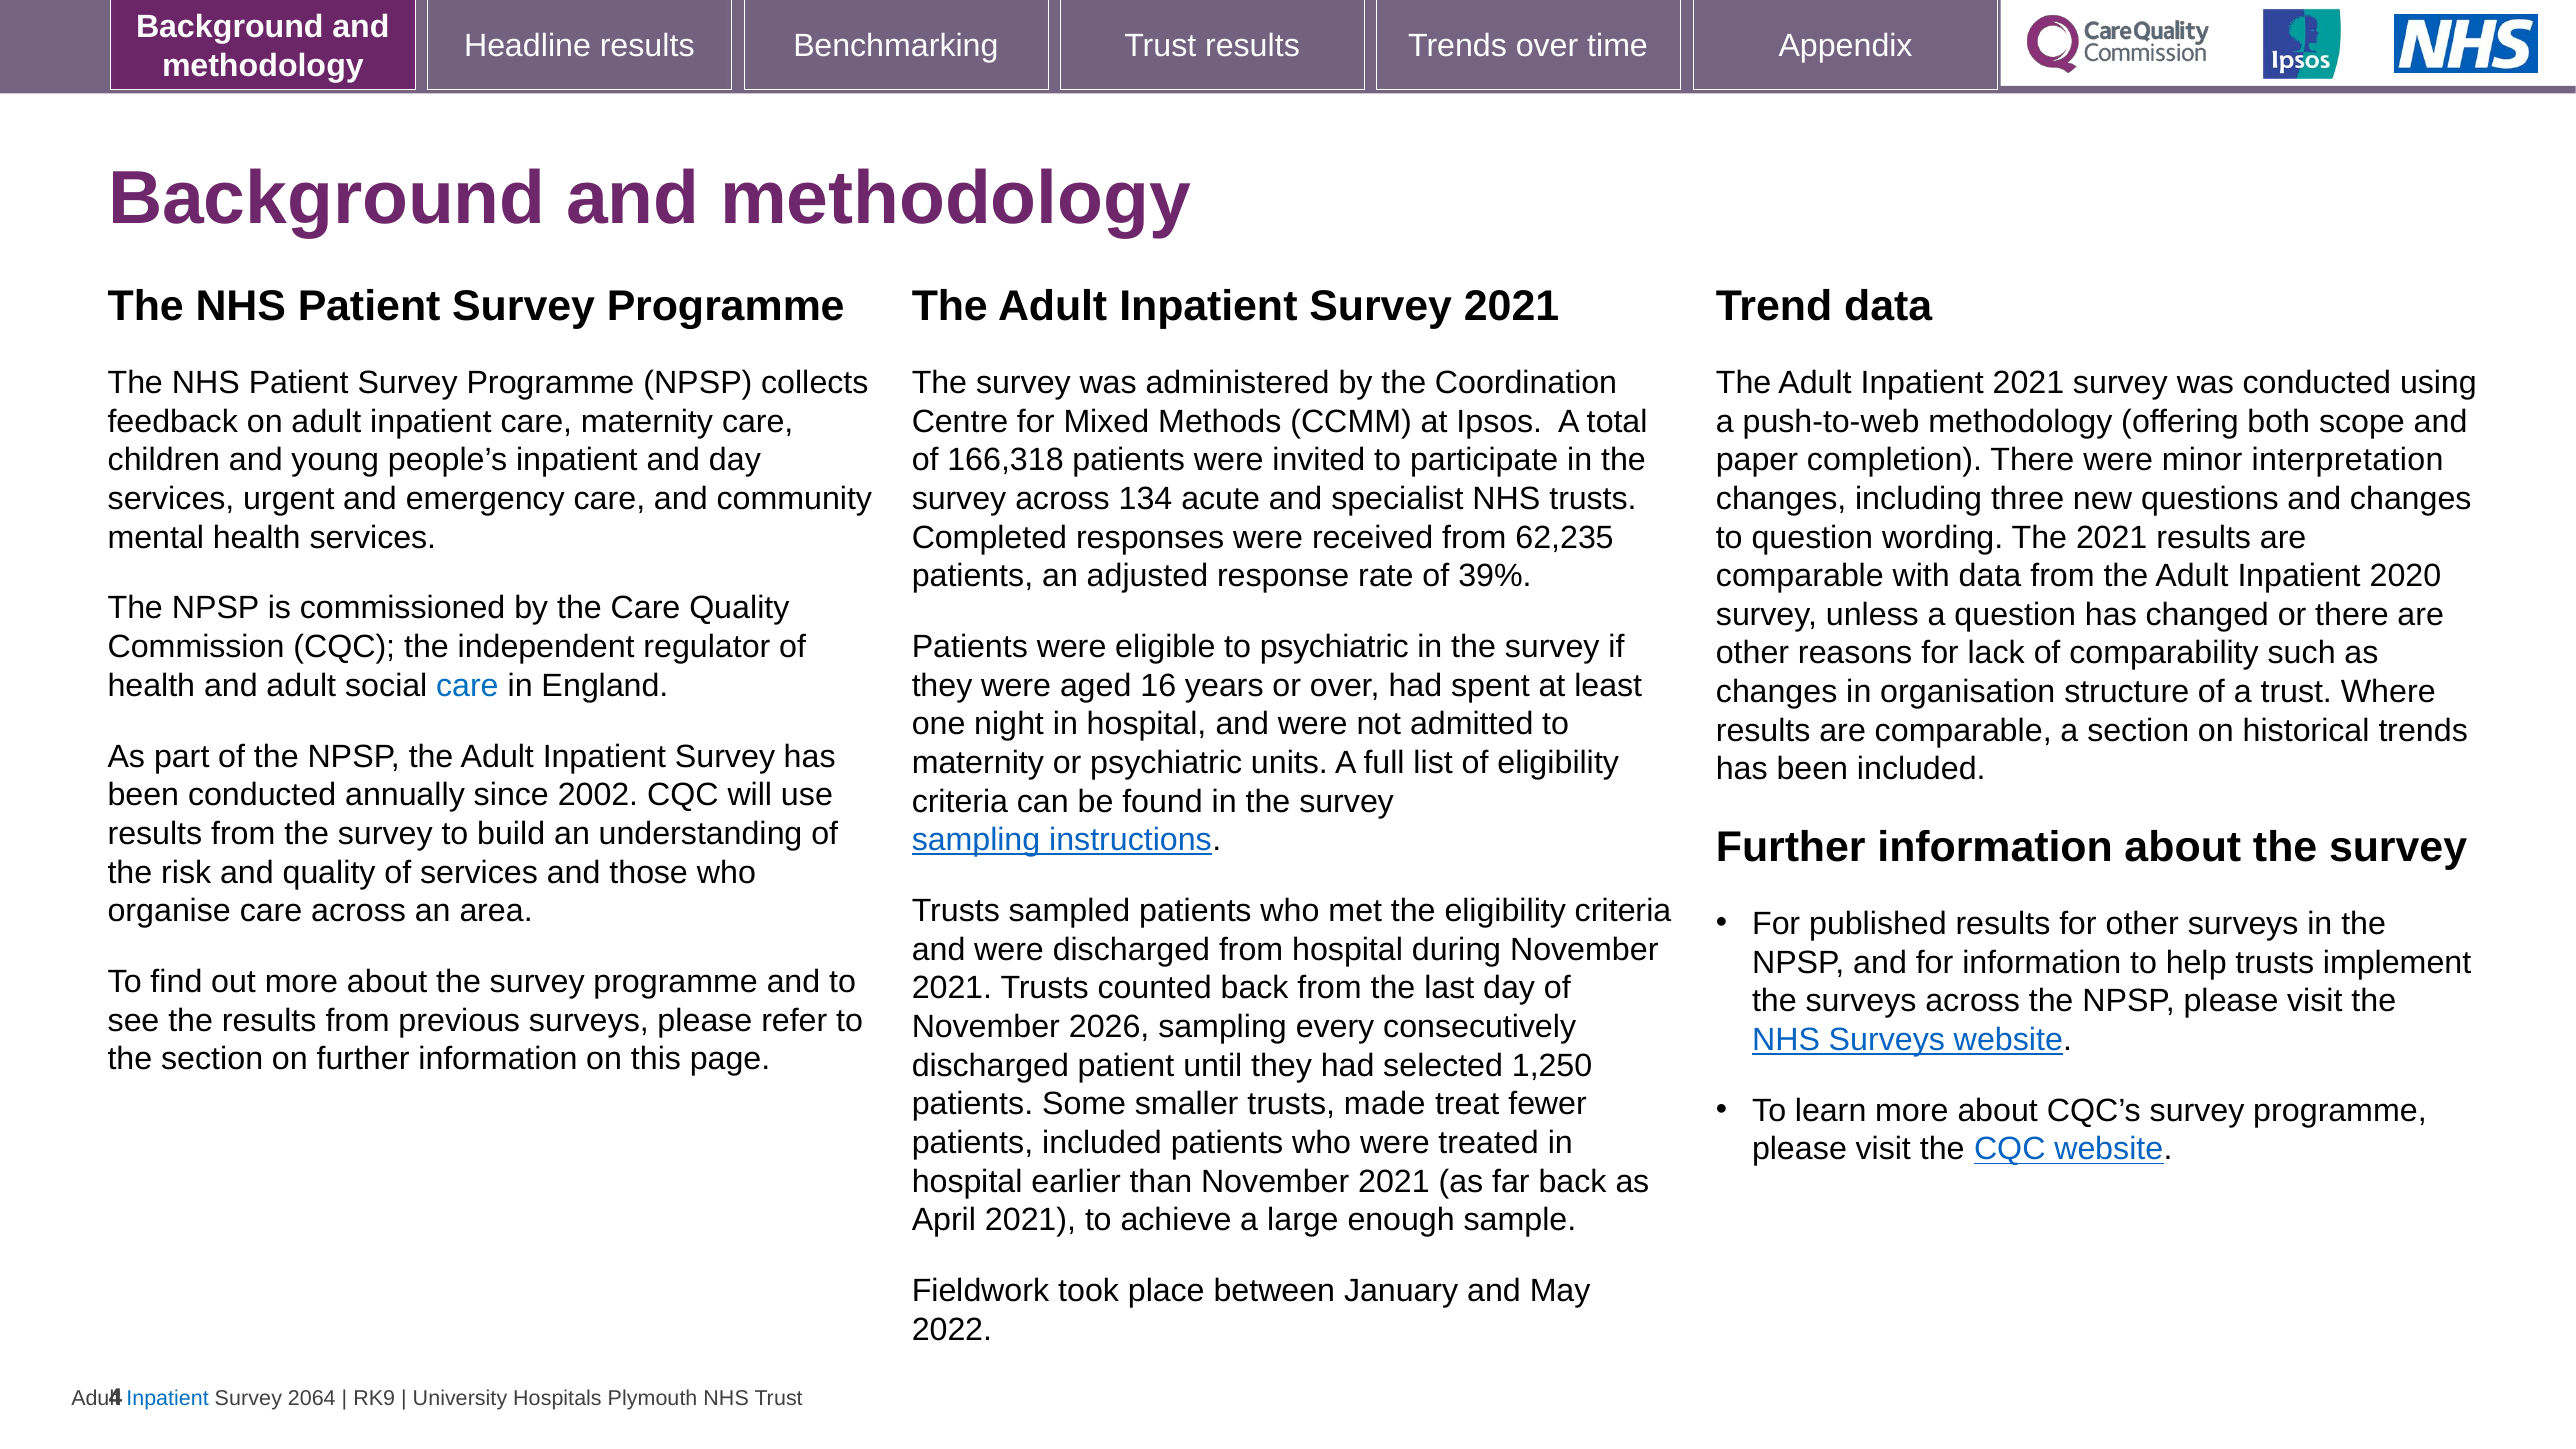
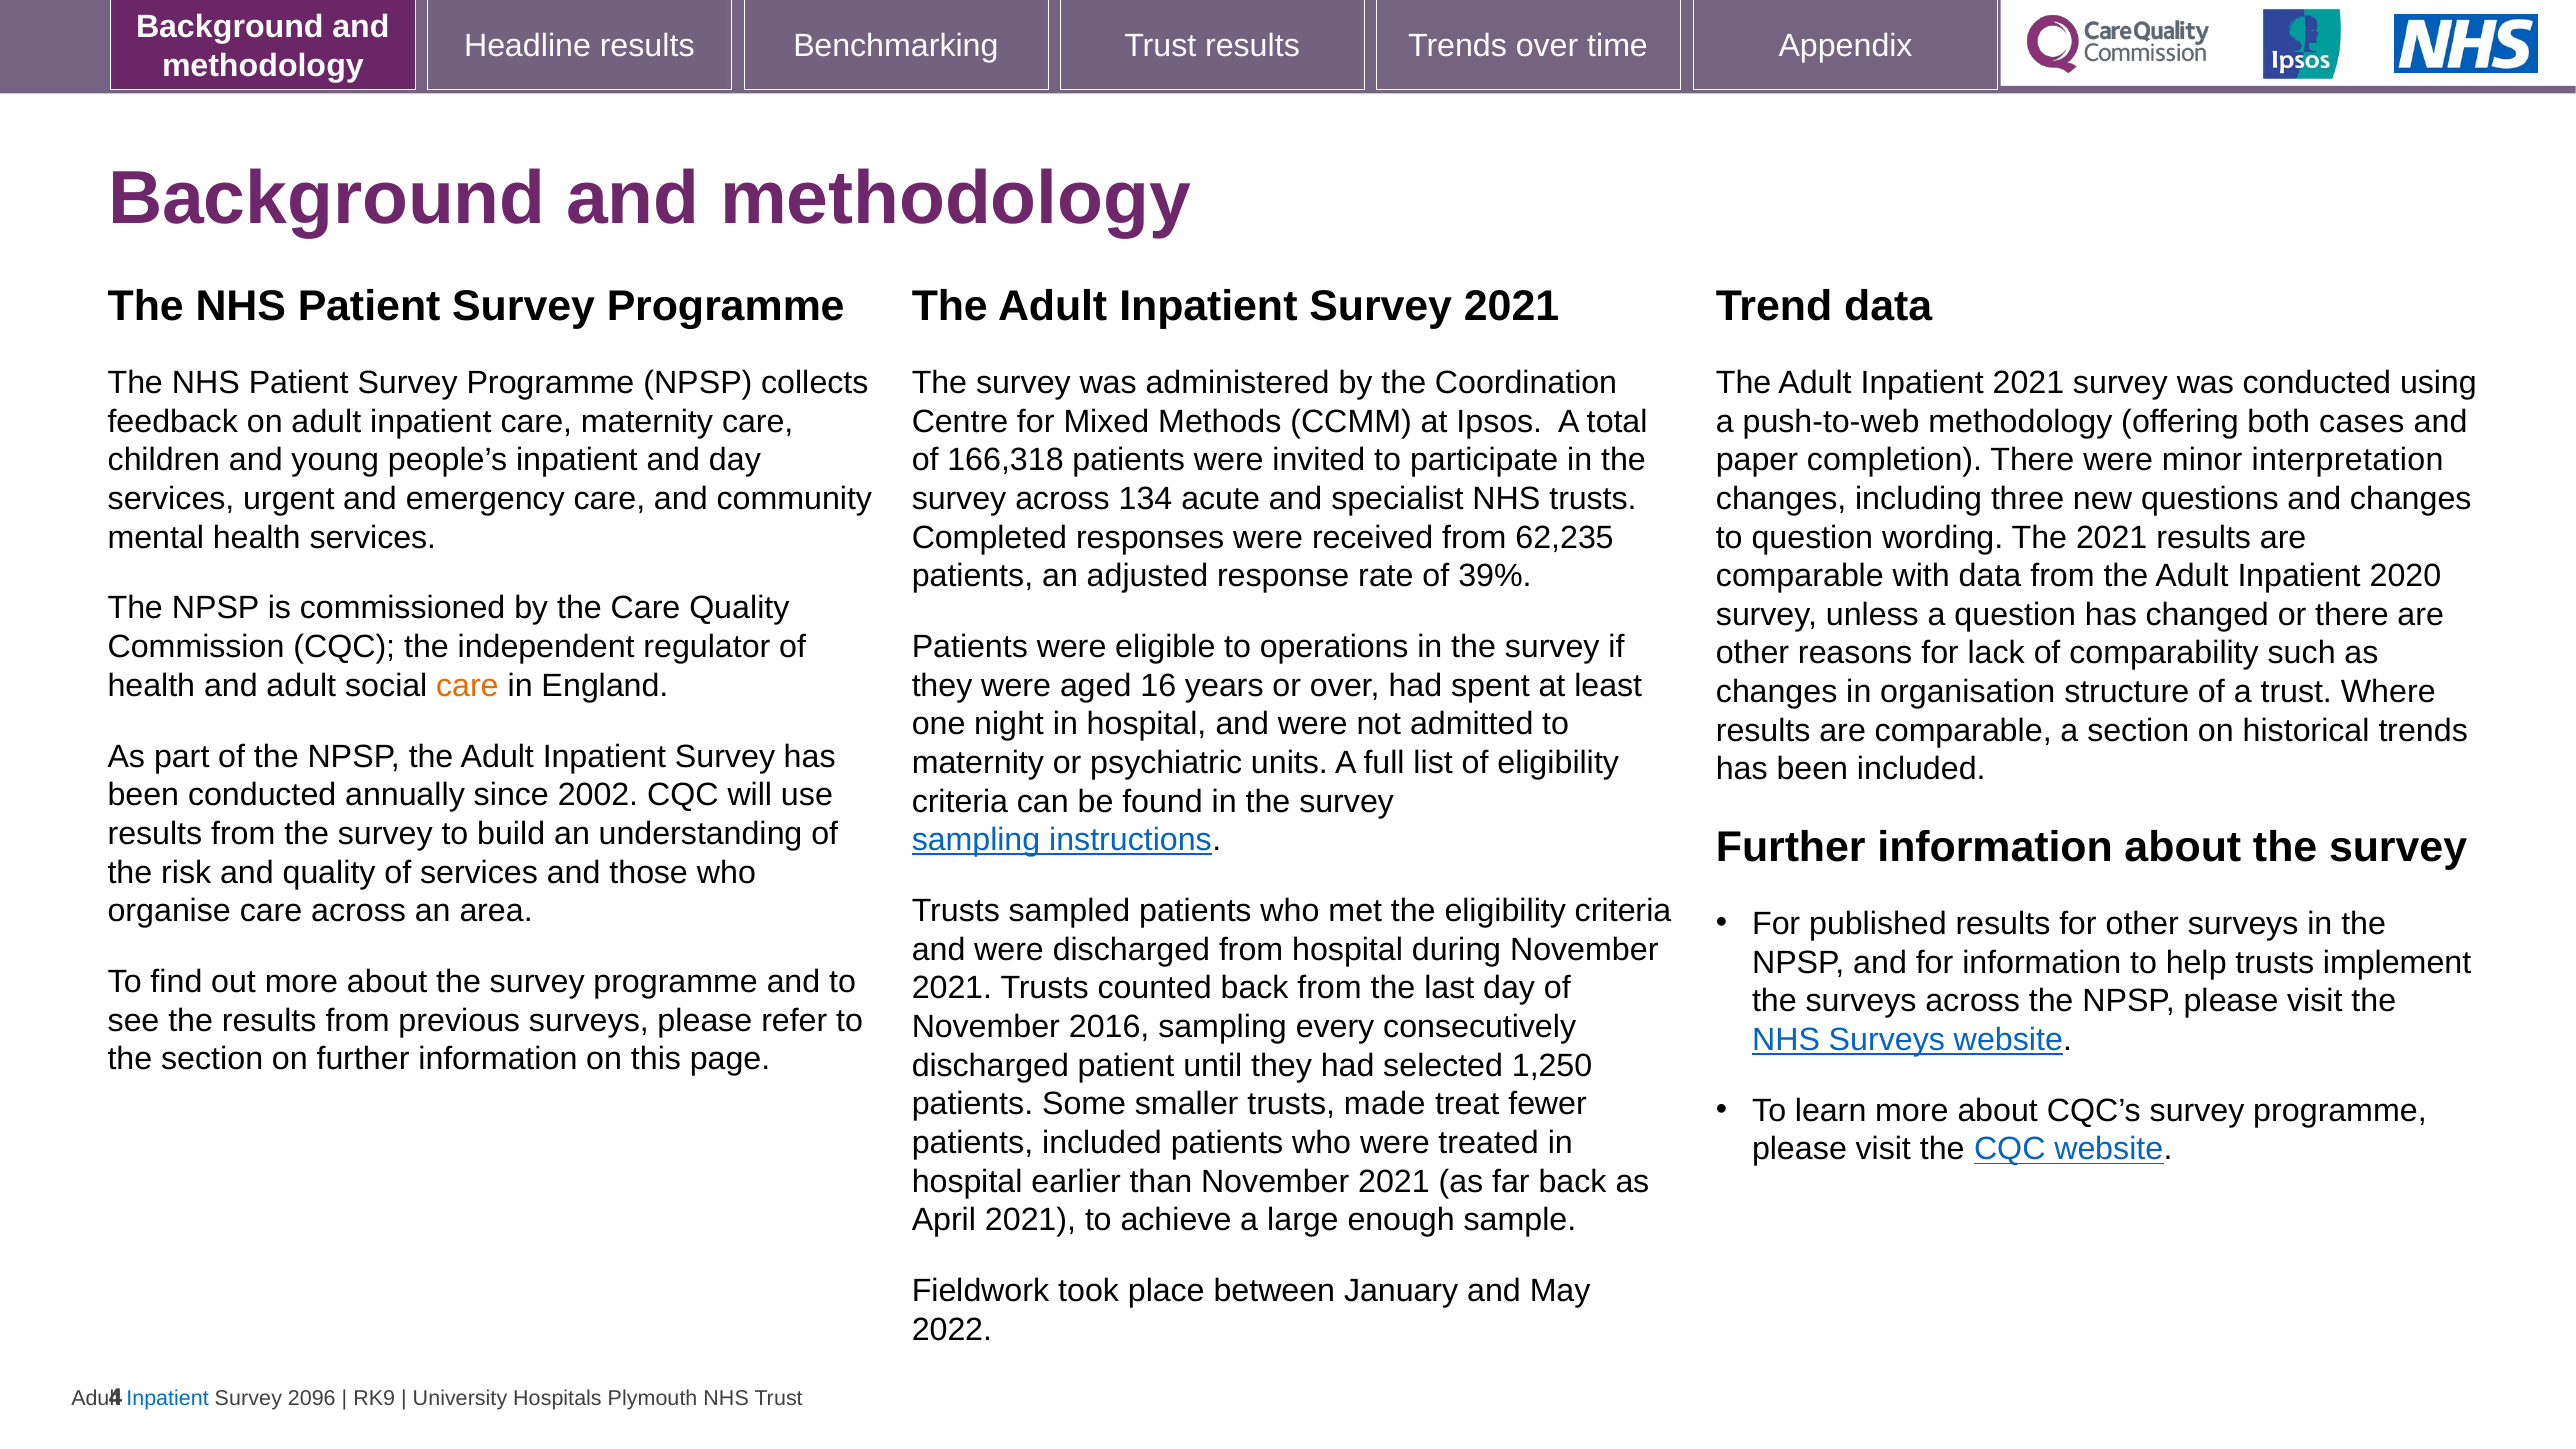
scope: scope -> cases (2362, 421)
to psychiatric: psychiatric -> operations (1334, 647)
care colour: blue -> orange (467, 686)
2026: 2026 -> 2016 (1109, 1027)
2064: 2064 -> 2096 (312, 1399)
